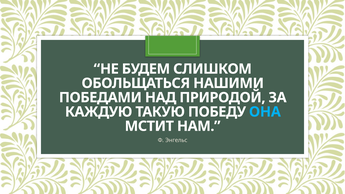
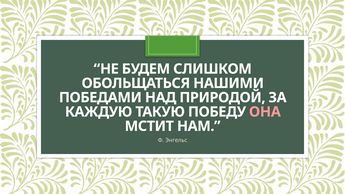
ОНА colour: light blue -> pink (265, 112)
